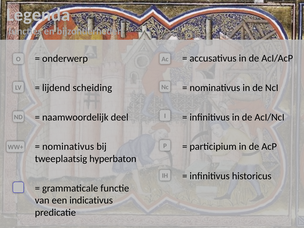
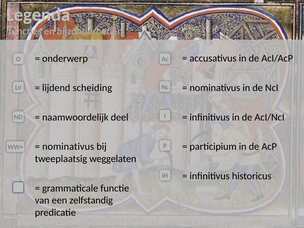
hyperbaton: hyperbaton -> weggelaten (113, 159)
indicativus: indicativus -> zelfstandig (91, 200)
